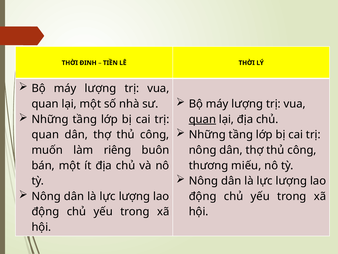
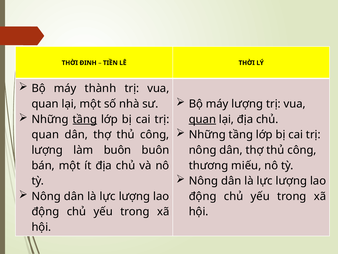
lượng: lượng -> thành (100, 88)
tầng underline: none -> present (85, 119)
muốn: muốn -> lượng (47, 150)
làm riêng: riêng -> buôn (118, 150)
